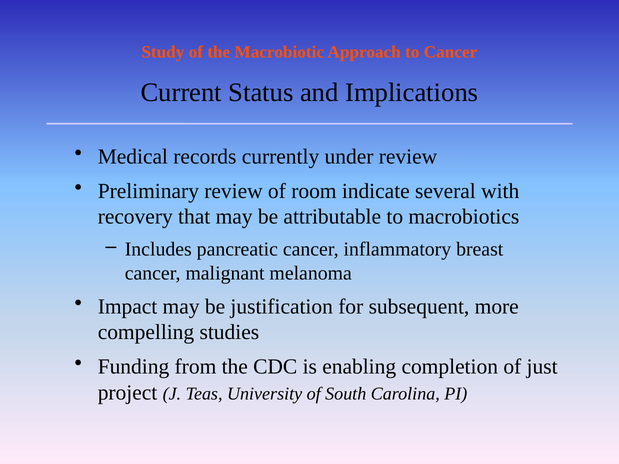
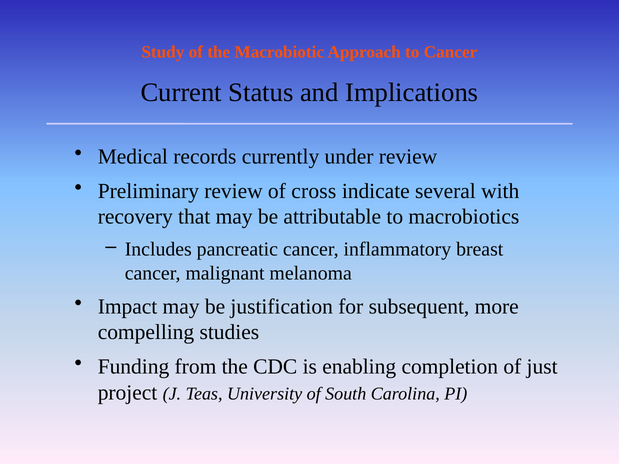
room: room -> cross (314, 191)
